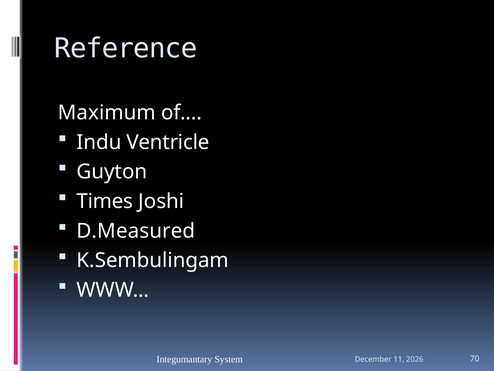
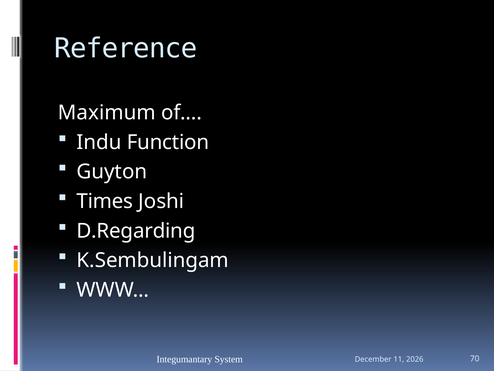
Ventricle: Ventricle -> Function (168, 142)
D.Measured: D.Measured -> D.Regarding (136, 231)
